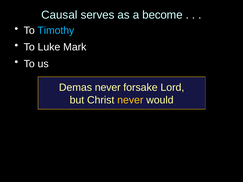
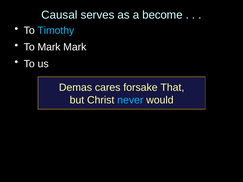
To Luke: Luke -> Mark (49, 47)
Demas never: never -> cares (108, 88)
Lord: Lord -> That (172, 88)
never colour: yellow -> light blue (130, 100)
